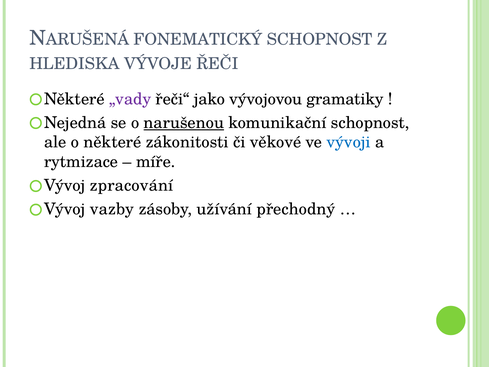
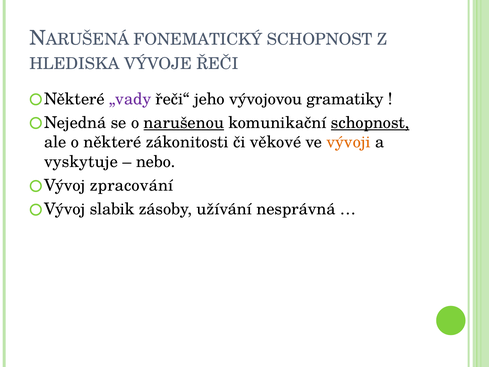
jako: jako -> jeho (209, 99)
schopnost underline: none -> present (370, 123)
vývoji colour: blue -> orange (349, 142)
rytmizace: rytmizace -> vyskytuje (81, 162)
míře: míře -> nebo (156, 162)
vazby: vazby -> slabik (112, 209)
přechodný: přechodný -> nesprávná (296, 209)
